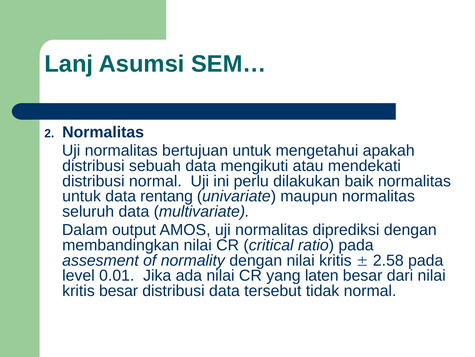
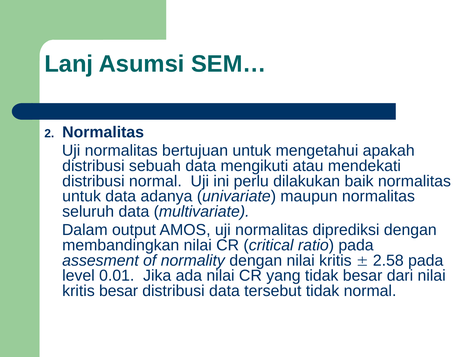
rentang: rentang -> adanya (166, 196)
yang laten: laten -> tidak (322, 275)
